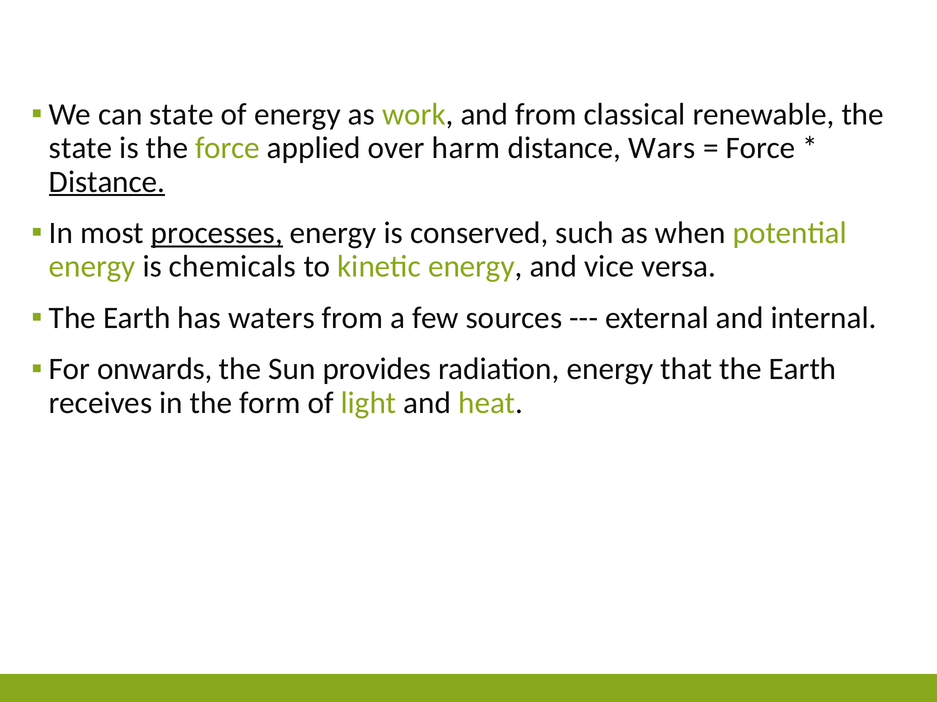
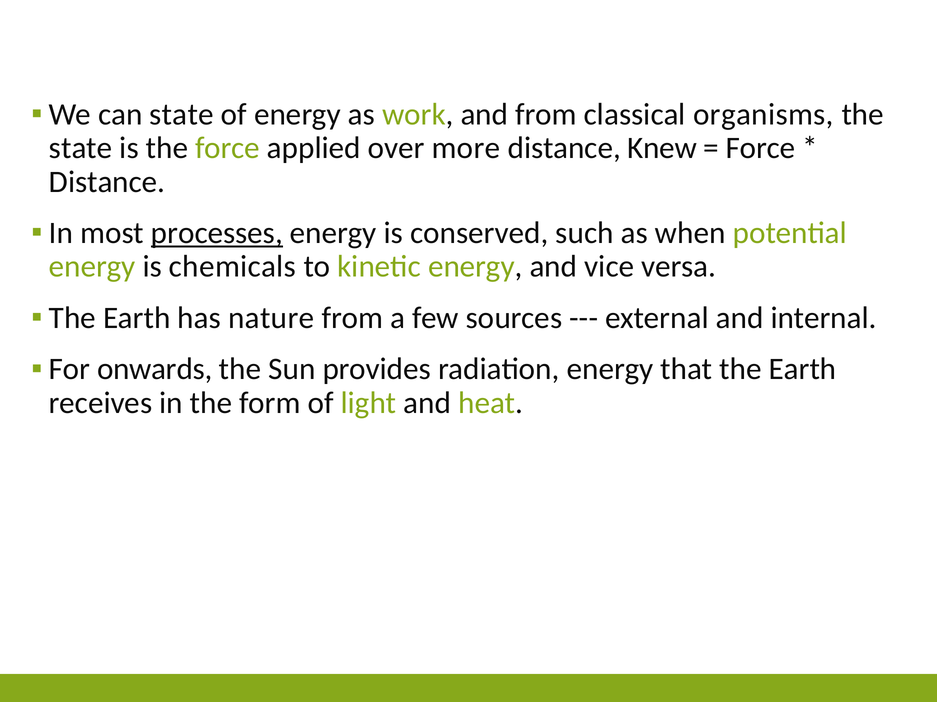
renewable: renewable -> organisms (763, 114)
harm: harm -> more (466, 148)
Wars: Wars -> Knew (662, 148)
Distance underline: present -> none (107, 182)
waters: waters -> nature (271, 318)
